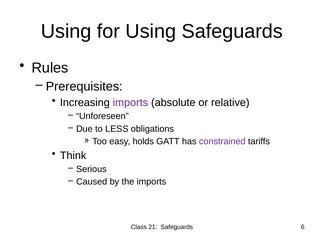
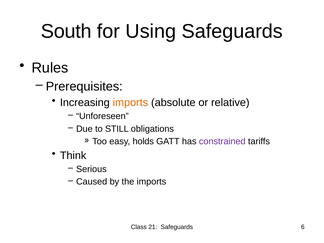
Using: Using -> South (66, 31)
imports colour: purple -> orange (130, 103)
LESS: LESS -> STILL (117, 129)
